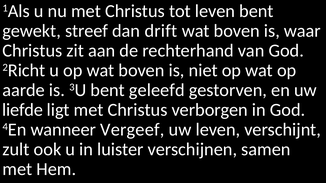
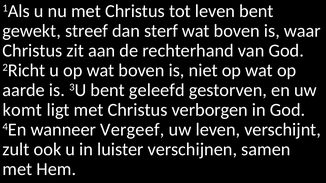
drift: drift -> sterf (161, 31)
liefde: liefde -> komt (22, 110)
